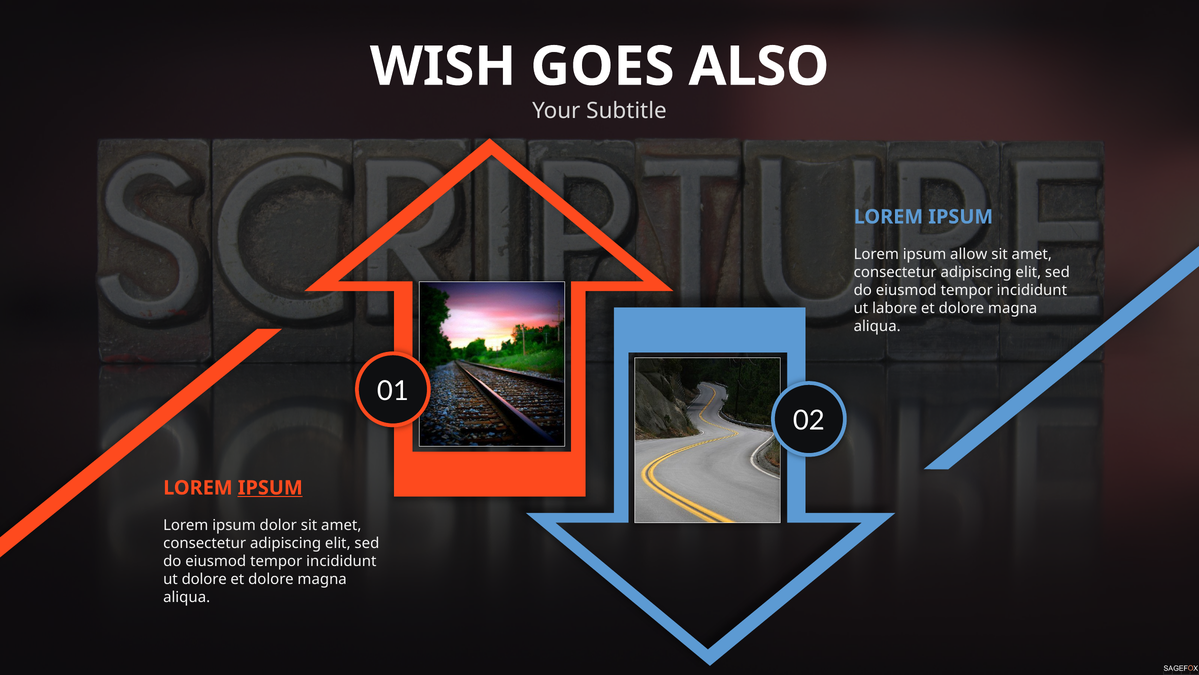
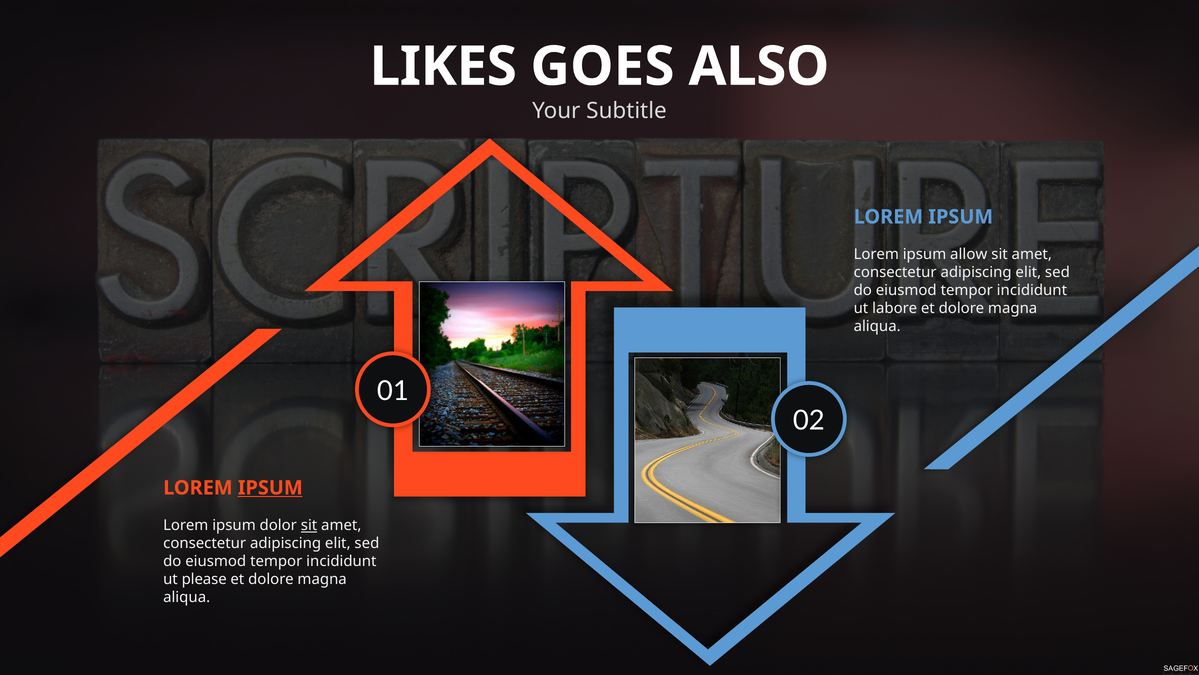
WISH: WISH -> LIKES (443, 67)
sit underline: none -> present (309, 525)
ut dolore: dolore -> please (204, 579)
